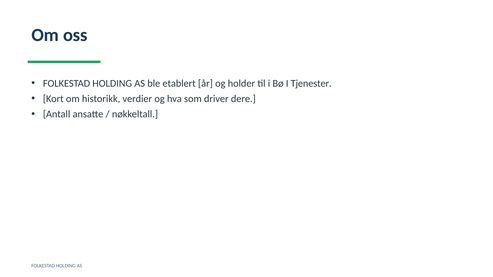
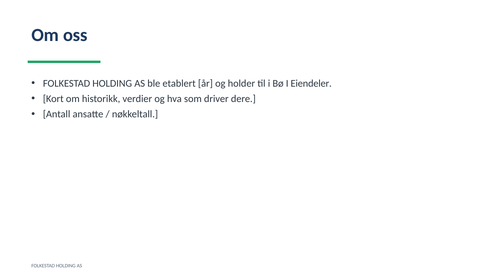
Tjenester: Tjenester -> Eiendeler (311, 83)
